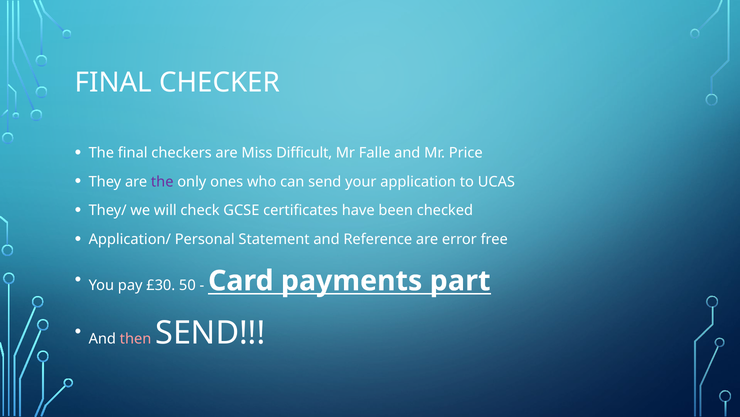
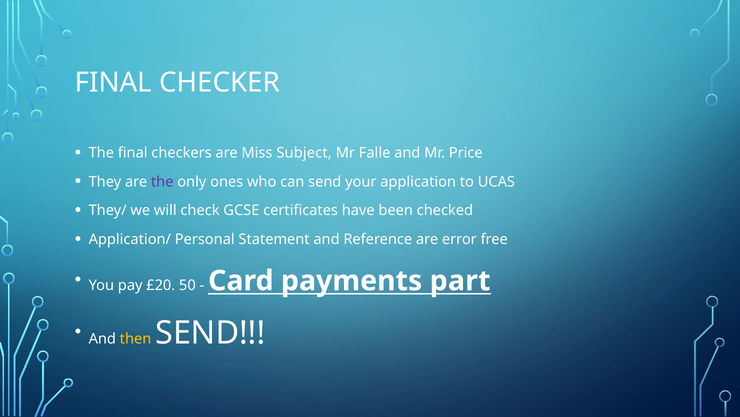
Difficult: Difficult -> Subject (304, 153)
£30: £30 -> £20 (161, 285)
then colour: pink -> yellow (136, 339)
